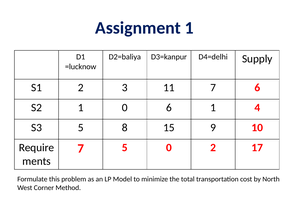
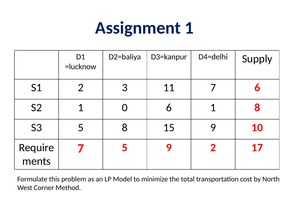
1 4: 4 -> 8 (257, 108)
5 0: 0 -> 9 (169, 148)
